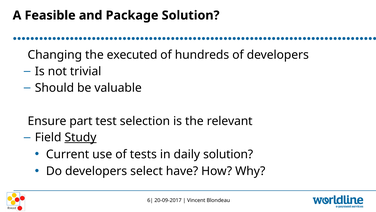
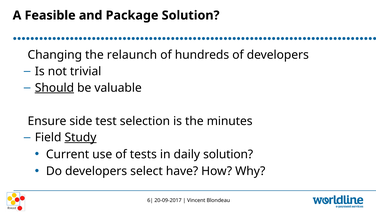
executed: executed -> relaunch (132, 55)
Should underline: none -> present (54, 88)
part: part -> side (81, 121)
relevant: relevant -> minutes (230, 121)
